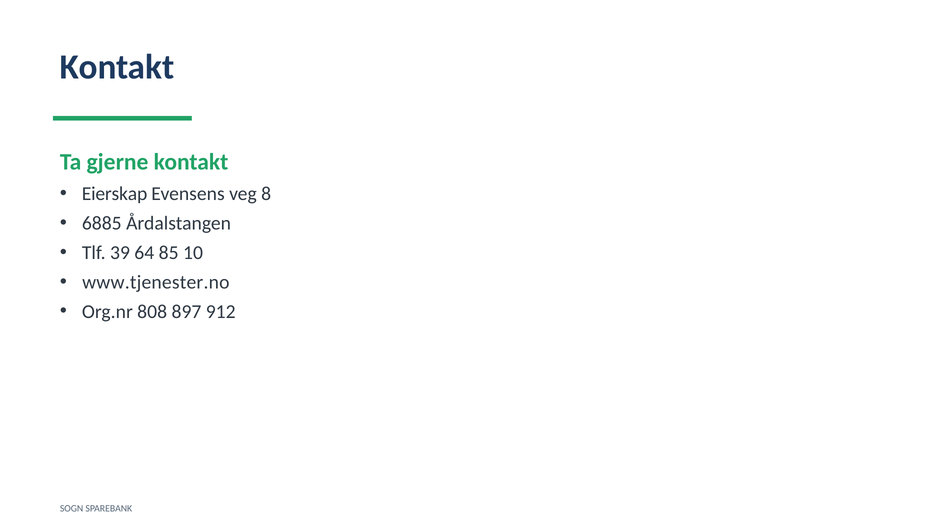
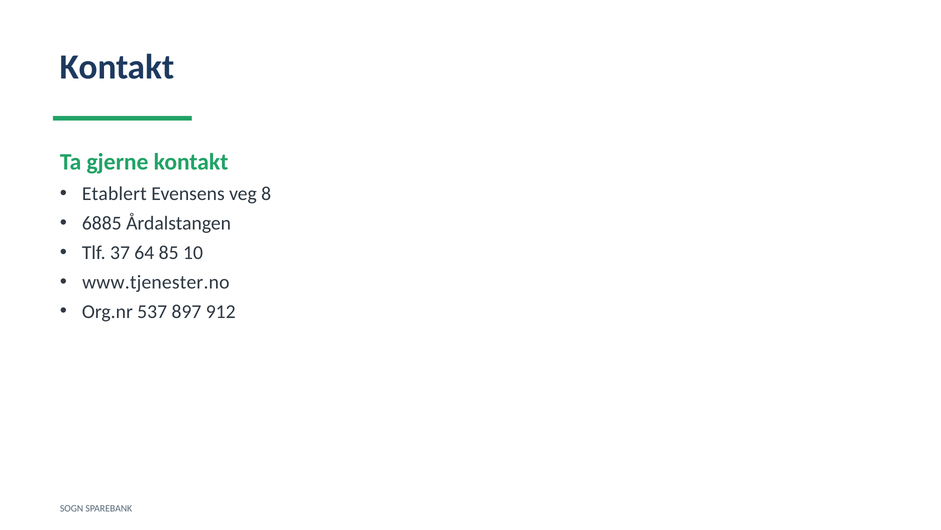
Eierskap: Eierskap -> Etablert (114, 193)
39: 39 -> 37 (120, 252)
808: 808 -> 537 (152, 311)
